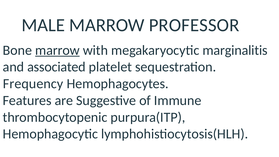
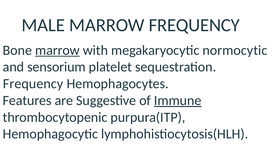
MARROW PROFESSOR: PROFESSOR -> FREQUENCY (194, 25)
marginalitis: marginalitis -> normocytic (235, 50)
associated: associated -> sensorium (56, 67)
Immune underline: none -> present (178, 100)
